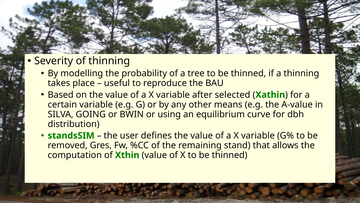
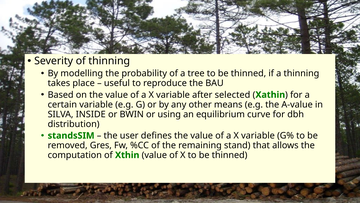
GOING: GOING -> INSIDE (91, 114)
